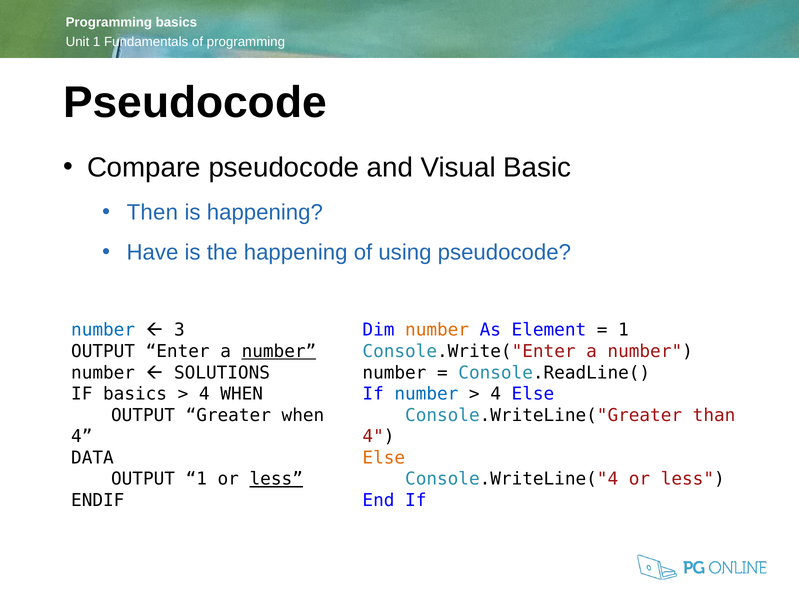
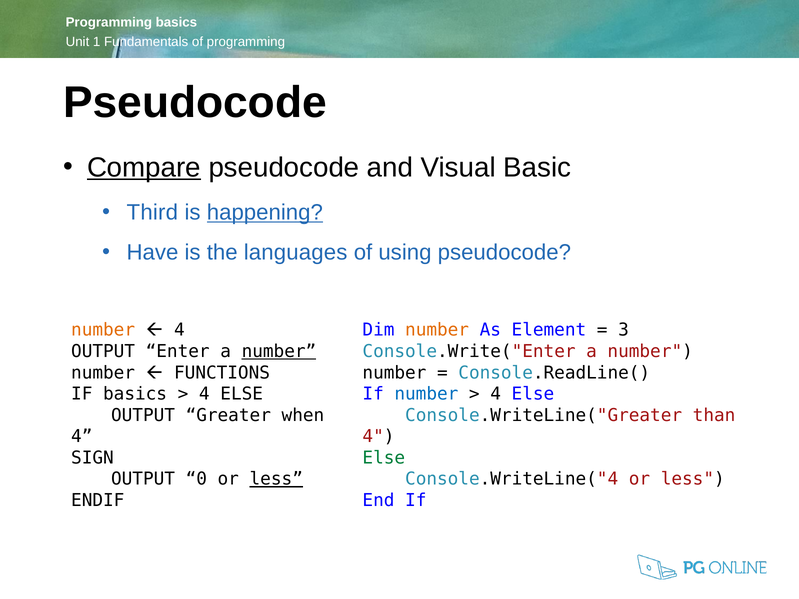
Compare underline: none -> present (144, 168)
Then: Then -> Third (152, 213)
happening underline: none -> present (265, 213)
the happening: happening -> languages (296, 253)
number colour: blue -> orange (103, 330)
3: 3 -> 4 (179, 330)
1: 1 -> 3 (623, 330)
SOLUTIONS: SOLUTIONS -> FUNCTIONS (222, 373)
WHEN: WHEN -> ELSE (242, 394)
DATA: DATA -> SIGN (92, 458)
Else colour: orange -> green (384, 458)
OUTPUT 1: 1 -> 0 (196, 479)
